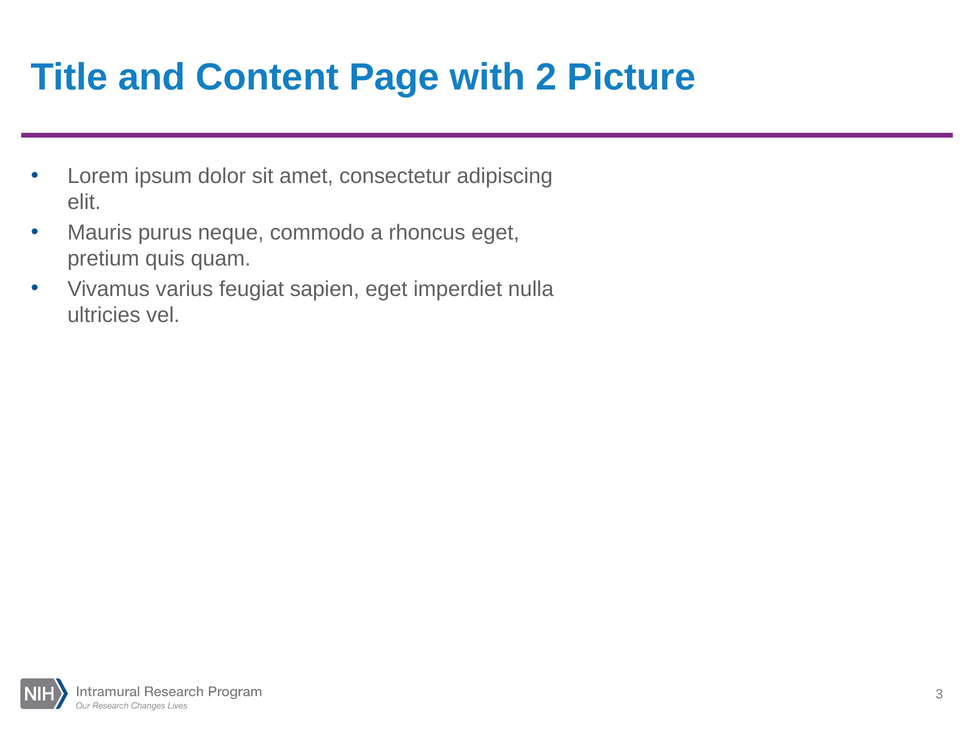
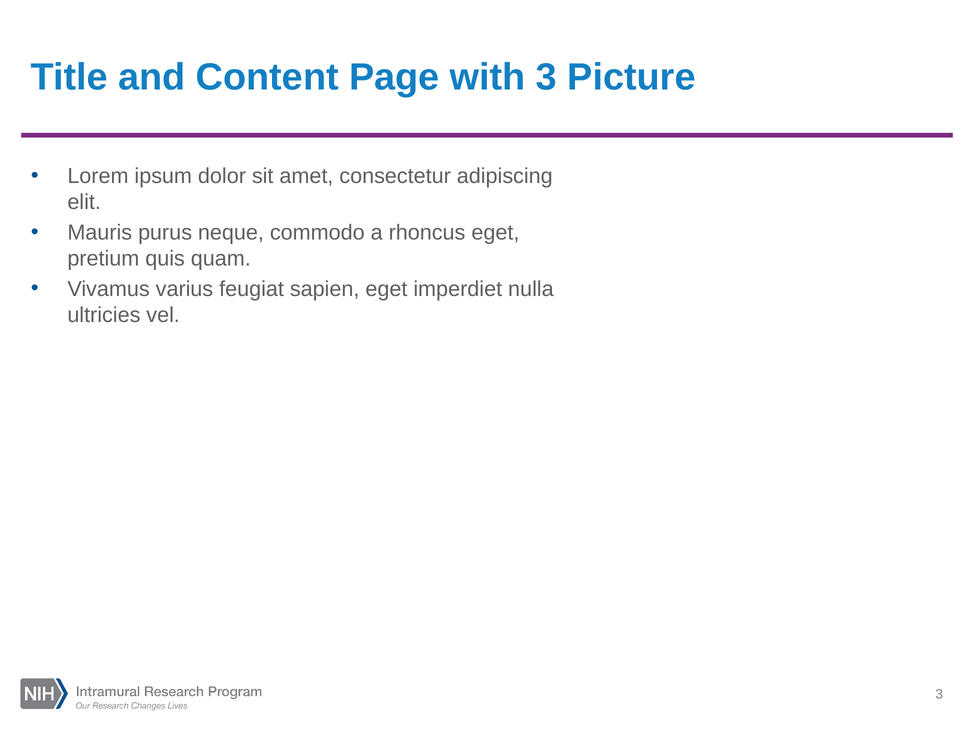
with 2: 2 -> 3 (546, 77)
